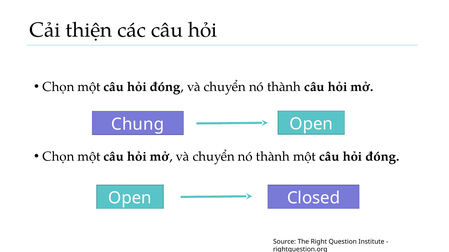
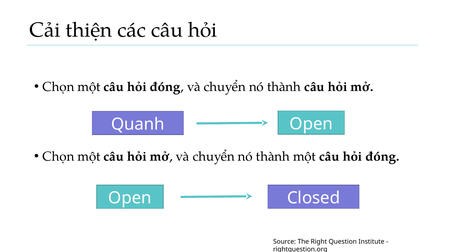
Chung: Chung -> Quanh (138, 124)
